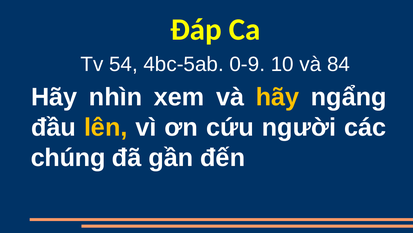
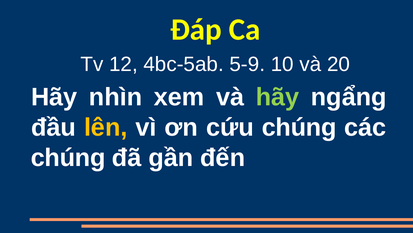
54: 54 -> 12 (123, 64)
0-9: 0-9 -> 5-9 (247, 64)
84: 84 -> 20 (338, 64)
hãy colour: yellow -> light green (277, 97)
cứu người: người -> chúng (299, 127)
